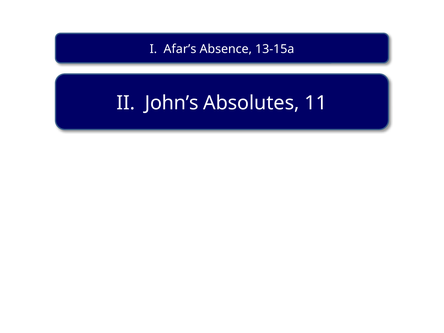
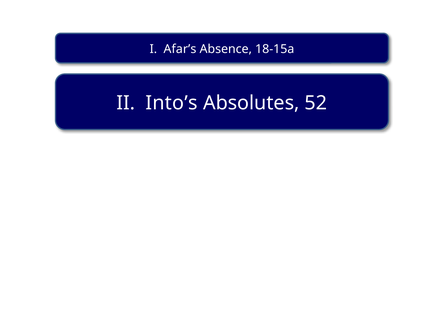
13-15a: 13-15a -> 18-15a (275, 49)
John’s: John’s -> Into’s (172, 103)
11: 11 -> 52 (316, 103)
